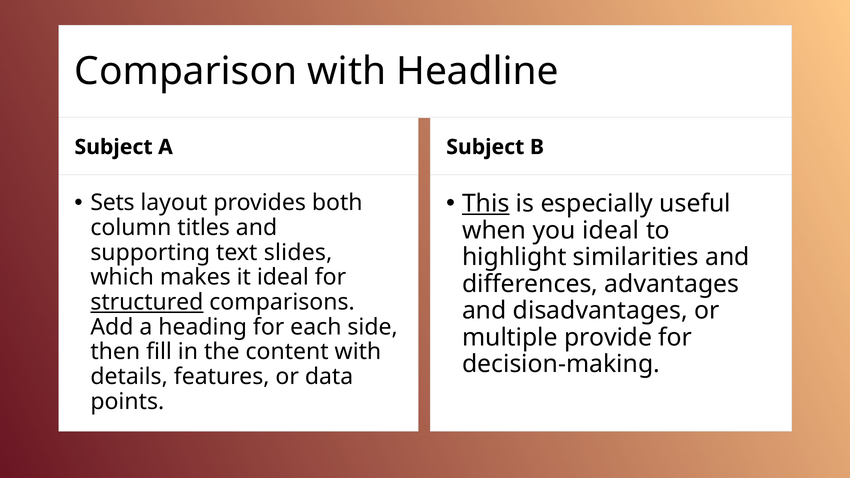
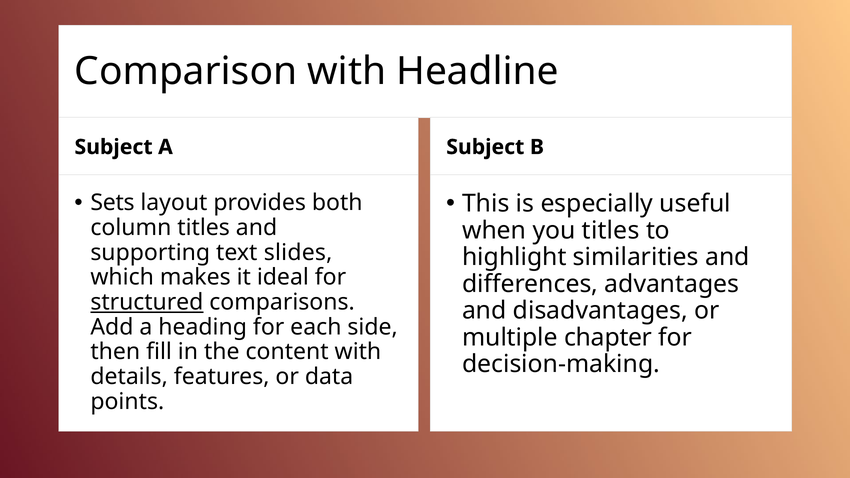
This underline: present -> none (486, 204)
you ideal: ideal -> titles (611, 231)
provide: provide -> chapter (608, 337)
